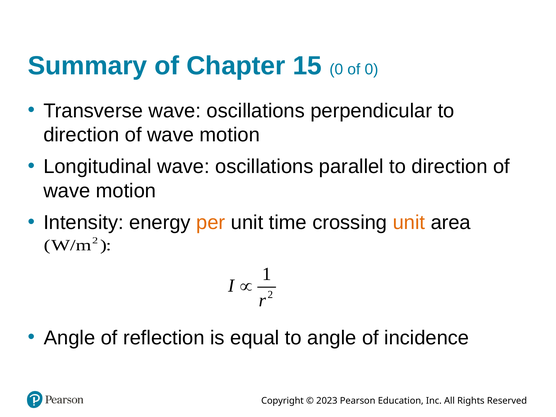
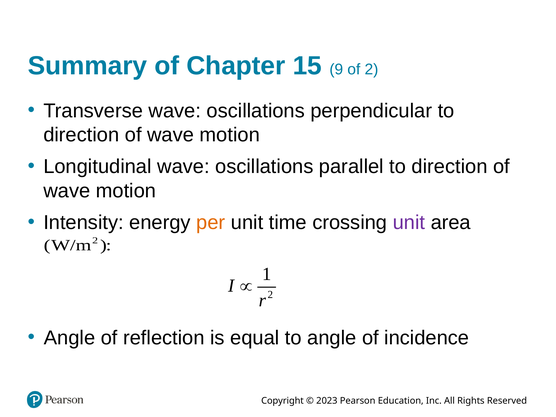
15 0: 0 -> 9 (336, 69)
of 0: 0 -> 2 (371, 69)
unit colour: orange -> purple (409, 223)
